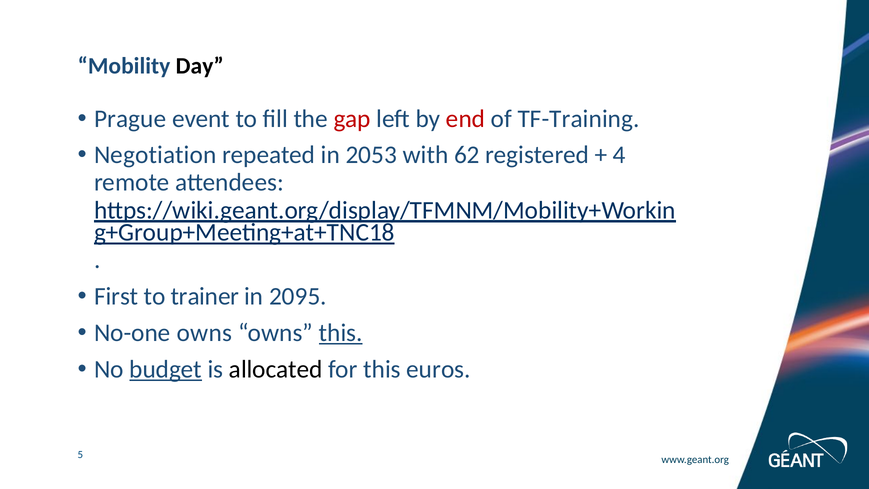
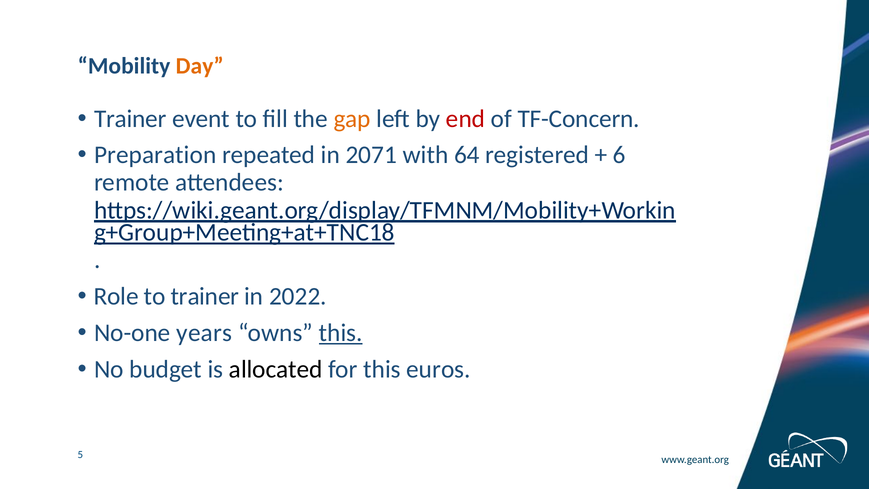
Day colour: black -> orange (200, 66)
Prague: Prague -> Trainer (130, 119)
gap colour: red -> orange (352, 119)
TF-Training: TF-Training -> TF-Concern (579, 119)
Negotiation: Negotiation -> Preparation (155, 155)
2053: 2053 -> 2071 (371, 155)
62: 62 -> 64 (467, 155)
4: 4 -> 6 (619, 155)
First: First -> Role (116, 296)
2095: 2095 -> 2022 (298, 296)
No-one owns: owns -> years (204, 333)
budget underline: present -> none (166, 369)
